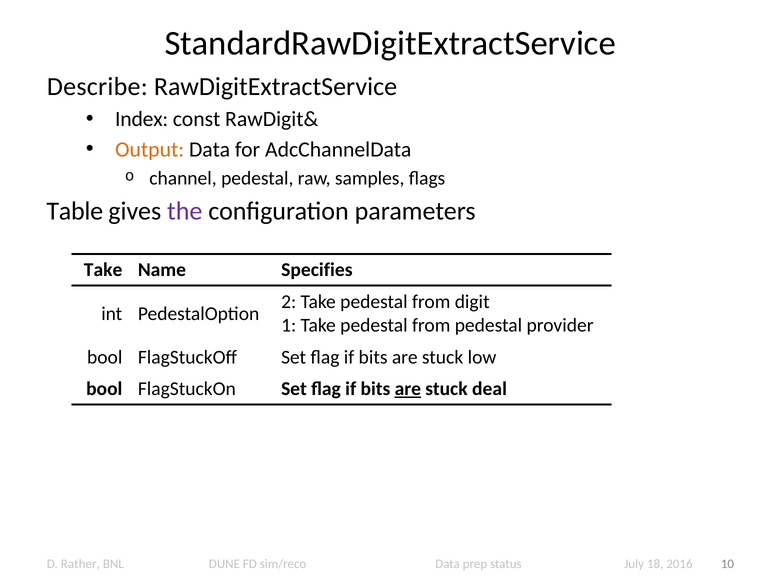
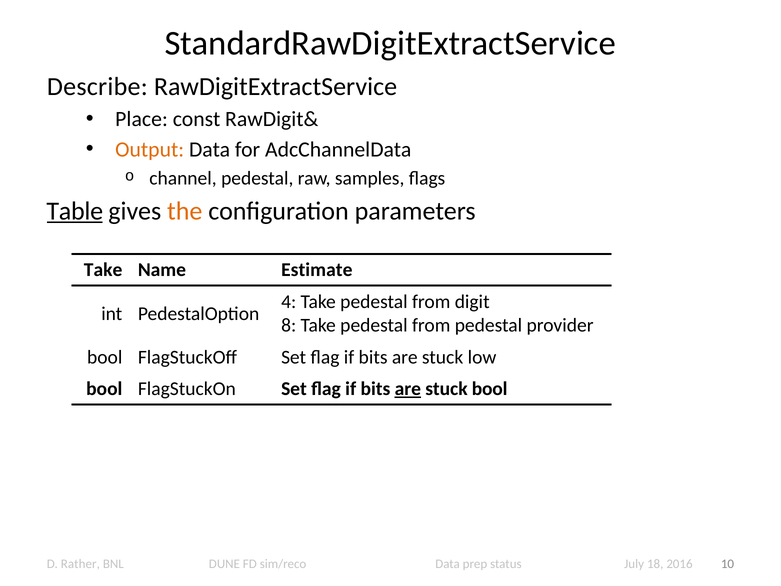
Index: Index -> Place (142, 119)
Table underline: none -> present (75, 211)
the colour: purple -> orange (185, 211)
Specifies: Specifies -> Estimate (317, 270)
2: 2 -> 4 (289, 302)
1: 1 -> 8 (289, 325)
stuck deal: deal -> bool (490, 389)
